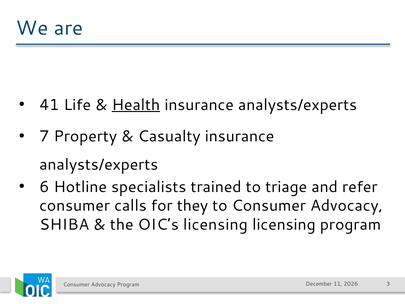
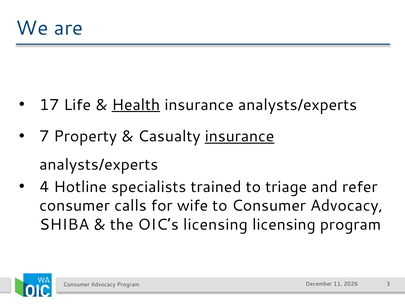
41: 41 -> 17 (49, 105)
insurance underline: none -> present (240, 136)
6: 6 -> 4 (44, 187)
they: they -> wife (193, 206)
